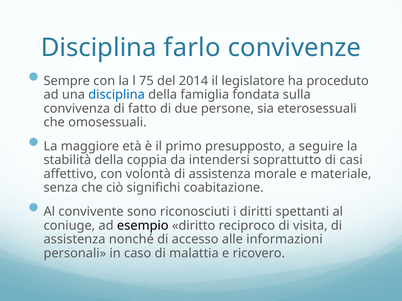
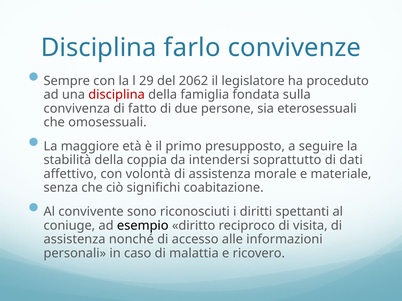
75: 75 -> 29 (146, 81)
2014: 2014 -> 2062 (193, 81)
disciplina colour: blue -> red (117, 95)
casi: casi -> dati (351, 160)
